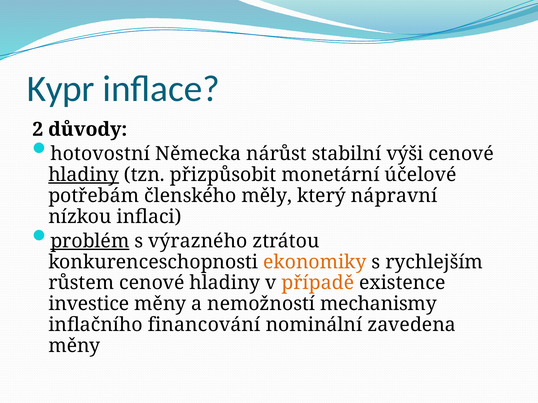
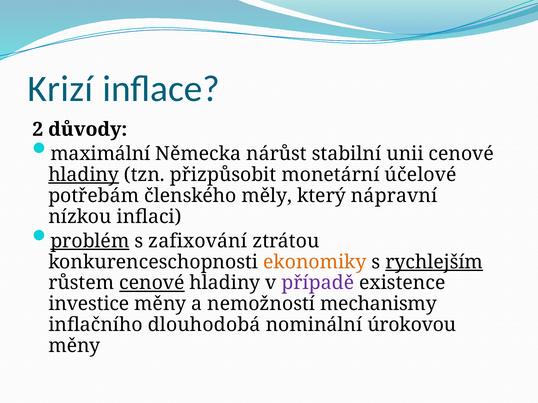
Kypr: Kypr -> Krizí (60, 89)
hotovostní: hotovostní -> maximální (100, 154)
výši: výši -> unii (405, 154)
výrazného: výrazného -> zafixování (198, 241)
rychlejším underline: none -> present (434, 262)
cenové underline: none -> present (152, 283)
případě colour: orange -> purple (318, 283)
financování: financování -> dlouhodobá (204, 325)
zavedena: zavedena -> úrokovou (412, 325)
